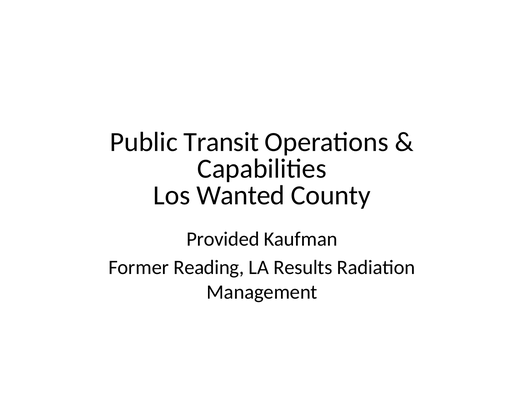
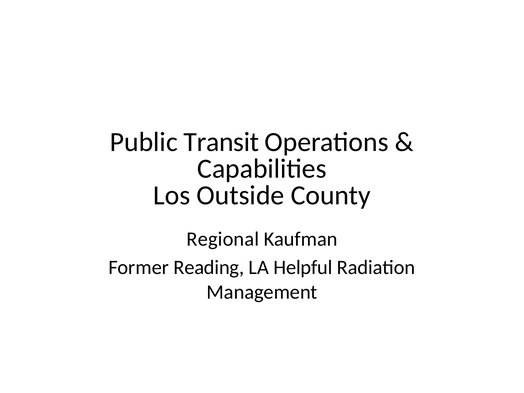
Wanted: Wanted -> Outside (240, 195)
Provided: Provided -> Regional (223, 239)
Results: Results -> Helpful (303, 268)
